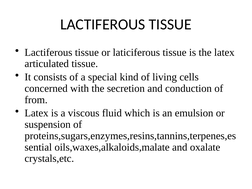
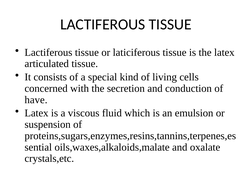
from: from -> have (36, 100)
